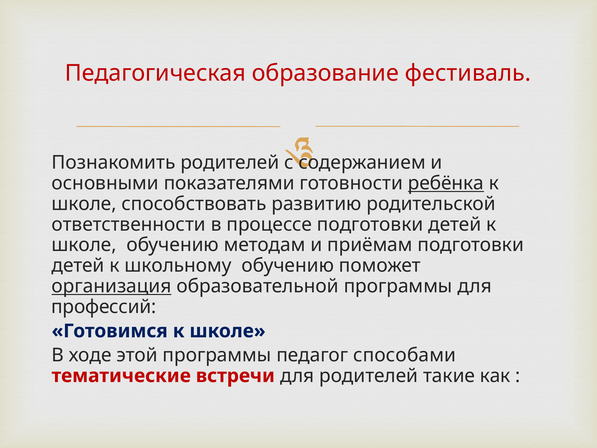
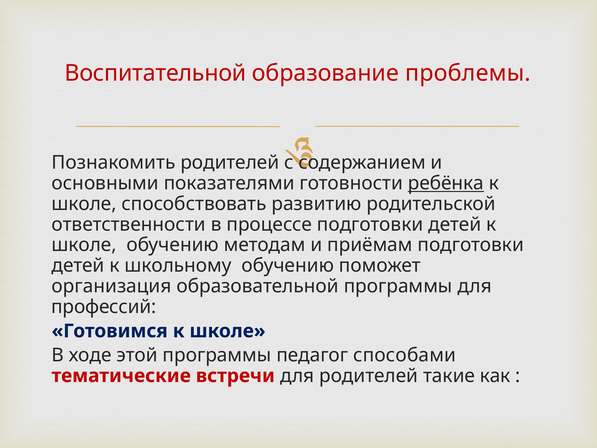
Педагогическая: Педагогическая -> Воспитательной (155, 73)
фестиваль: фестиваль -> проблемы (468, 73)
организация underline: present -> none (112, 286)
